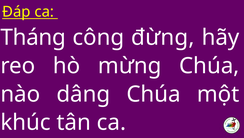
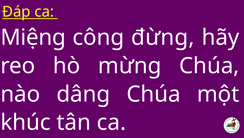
Tháng: Tháng -> Miệng (33, 37)
